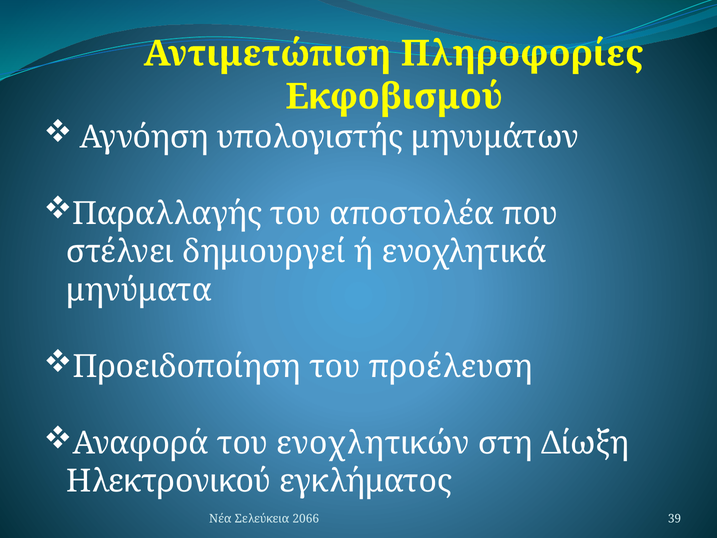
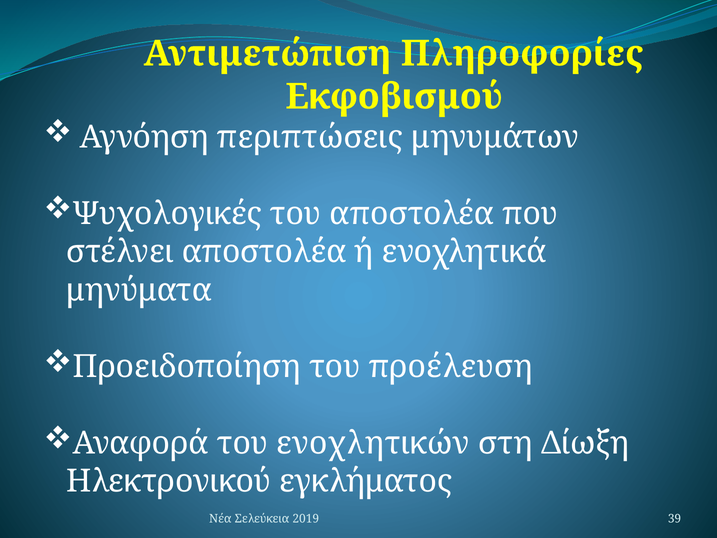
υπολογιστής: υπολογιστής -> περιπτώσεις (310, 137)
Παραλλαγής: Παραλλαγής -> Ψυχολογικές (167, 213)
στέλνει δημιουργεί: δημιουργεί -> αποστολέα (264, 252)
2066: 2066 -> 2019 (306, 519)
